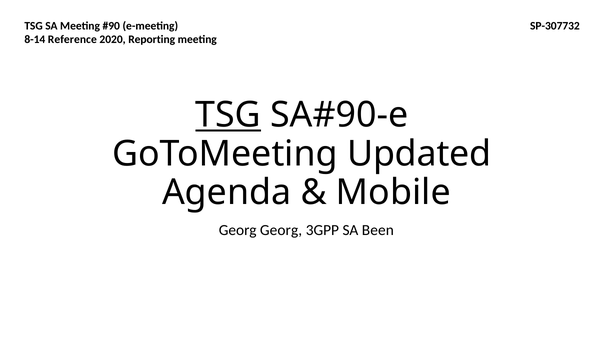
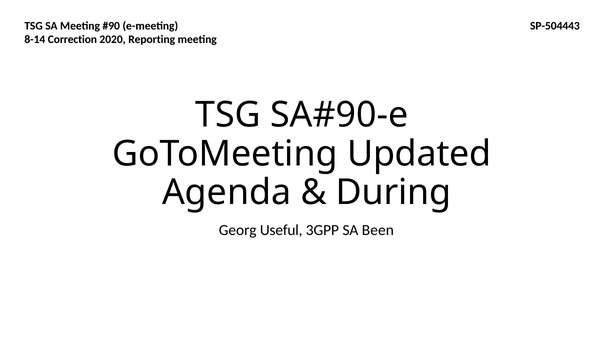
SP-307732: SP-307732 -> SP-504443 (555, 26)
Reference: Reference -> Correction (72, 40)
TSG underline: present -> none (228, 115)
Mobile: Mobile -> During (393, 192)
Georg Georg: Georg -> Useful (281, 230)
